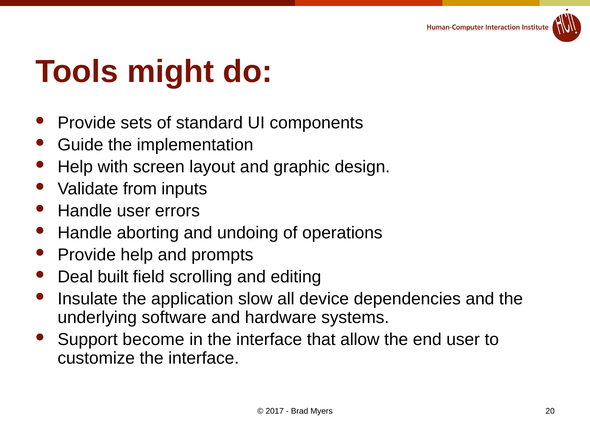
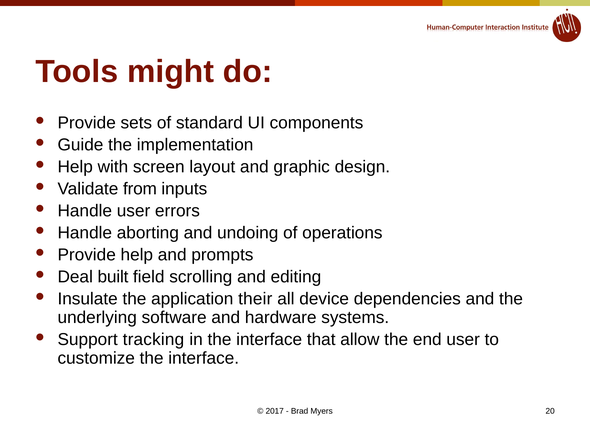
slow: slow -> their (255, 299)
become: become -> tracking (153, 340)
